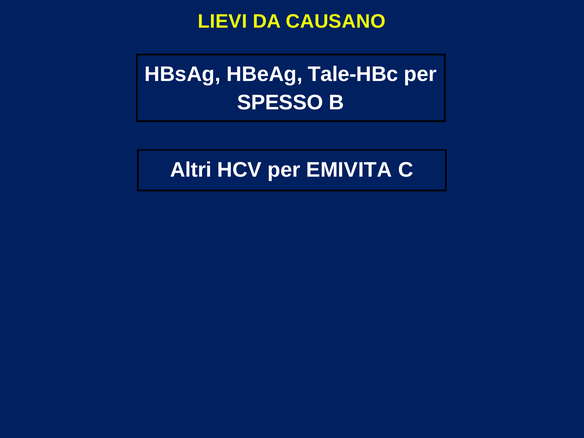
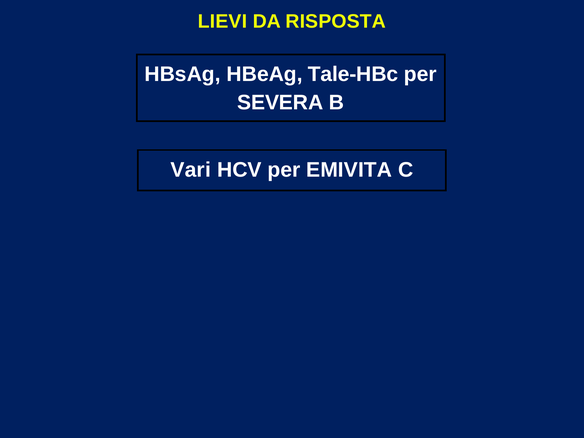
CAUSANO: CAUSANO -> RISPOSTA (336, 21)
SPESSO: SPESSO -> SEVERA (280, 103)
Altri: Altri -> Vari (191, 170)
